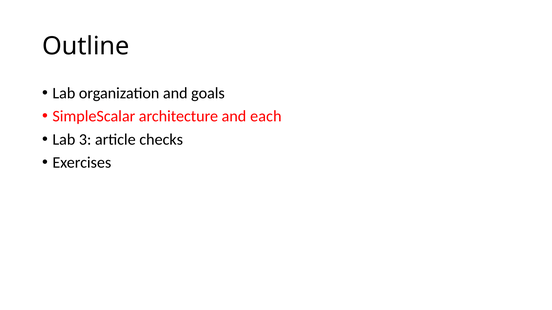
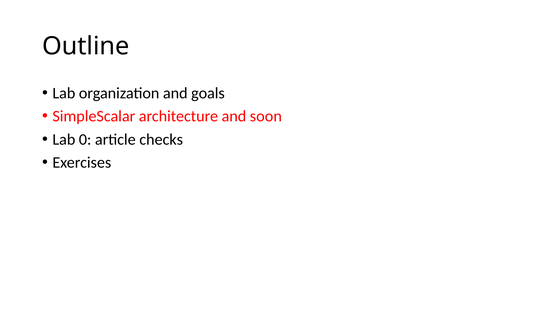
each: each -> soon (266, 116)
3: 3 -> 0 (85, 140)
